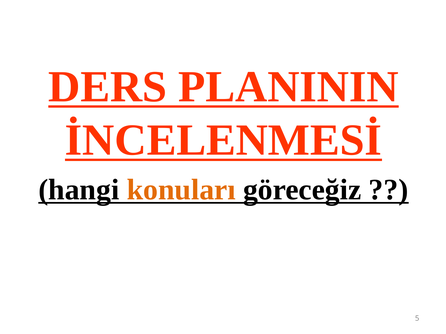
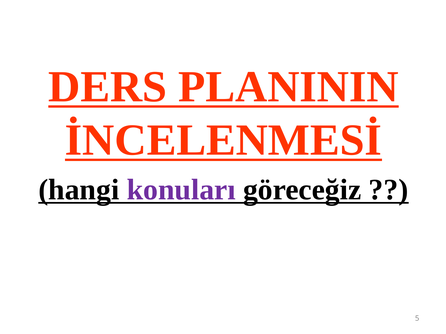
konuları colour: orange -> purple (181, 190)
